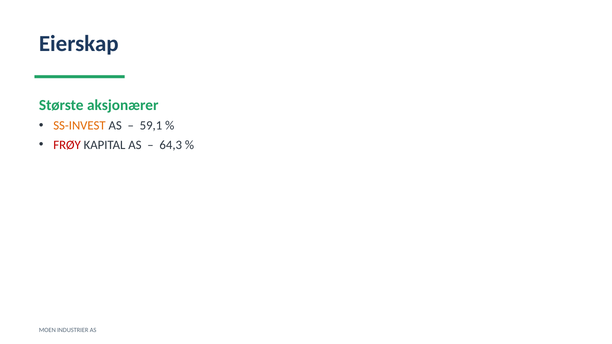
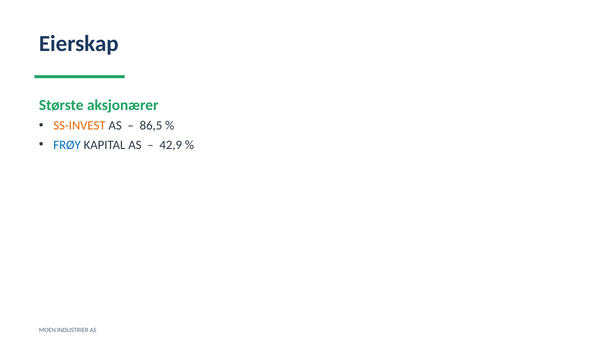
59,1: 59,1 -> 86,5 (151, 126)
FRØY colour: red -> blue (67, 145)
64,3: 64,3 -> 42,9 (171, 145)
